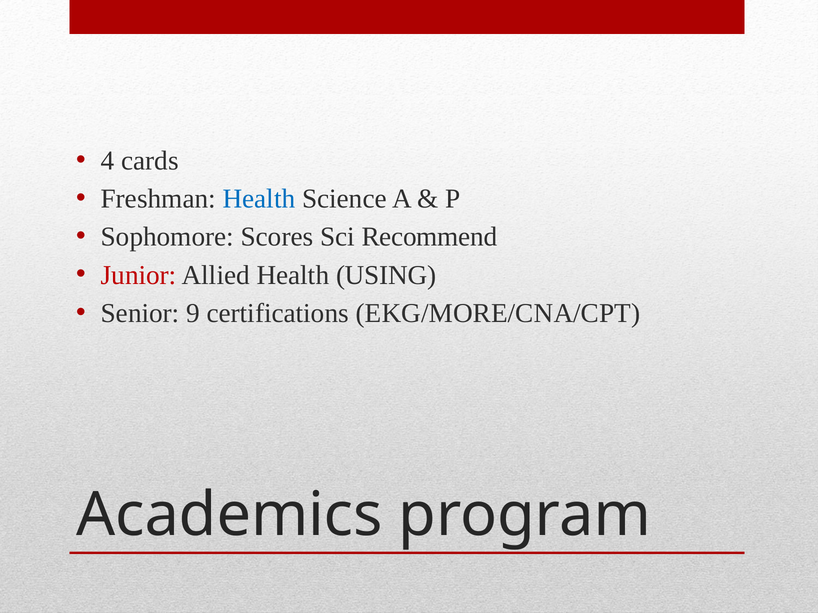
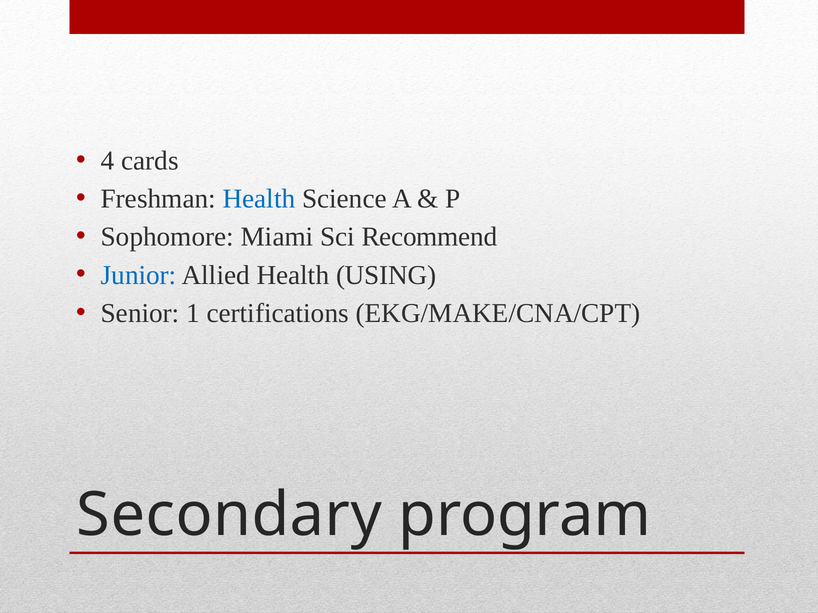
Scores: Scores -> Miami (277, 237)
Junior colour: red -> blue (139, 275)
9: 9 -> 1 (193, 313)
EKG/MORE/CNA/CPT: EKG/MORE/CNA/CPT -> EKG/MAKE/CNA/CPT (498, 313)
Academics: Academics -> Secondary (229, 516)
